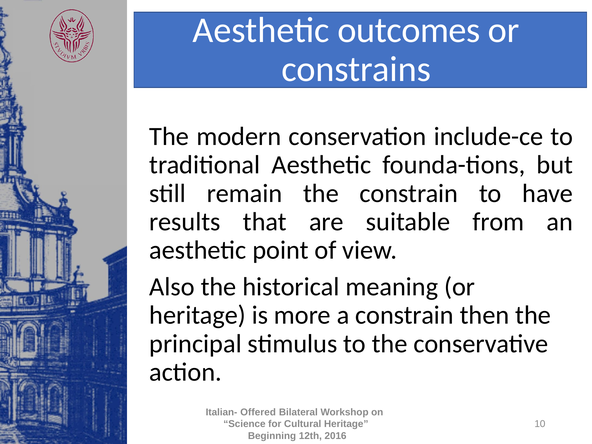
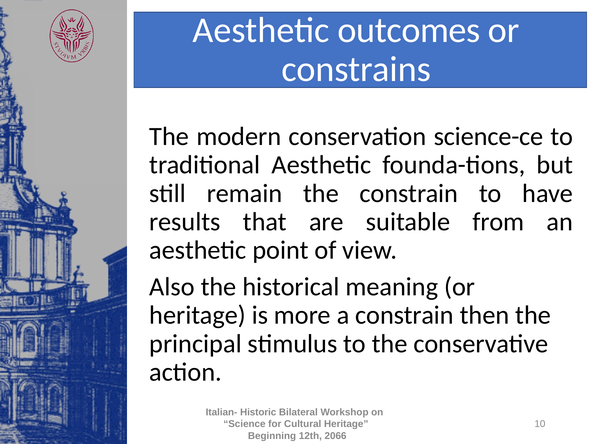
include-ce: include-ce -> science-ce (489, 136)
Offered: Offered -> Historic (258, 412)
2016: 2016 -> 2066 (336, 436)
